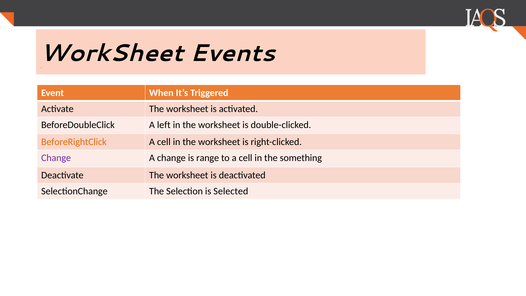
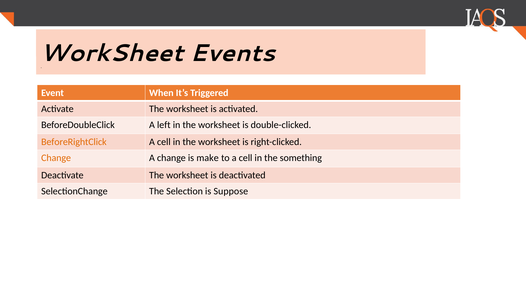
Change colour: purple -> orange (56, 158)
range: range -> make (208, 158)
Selected: Selected -> Suppose (231, 191)
